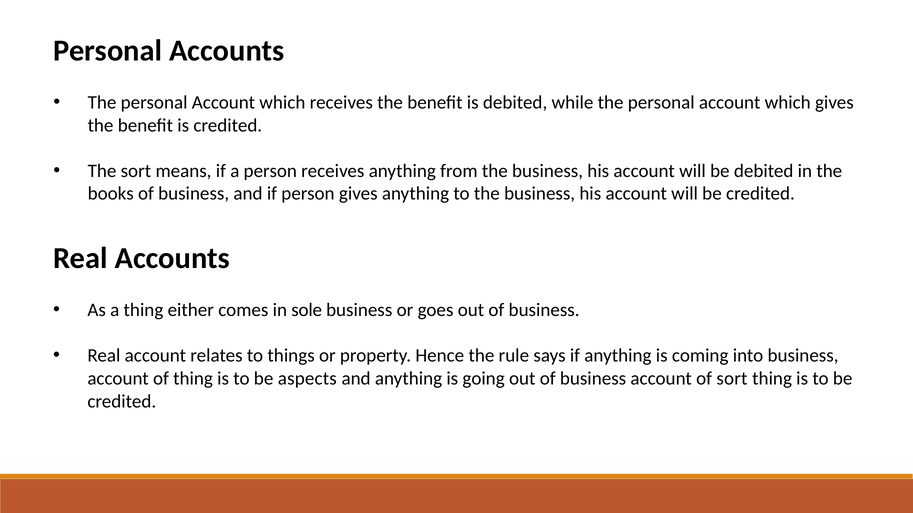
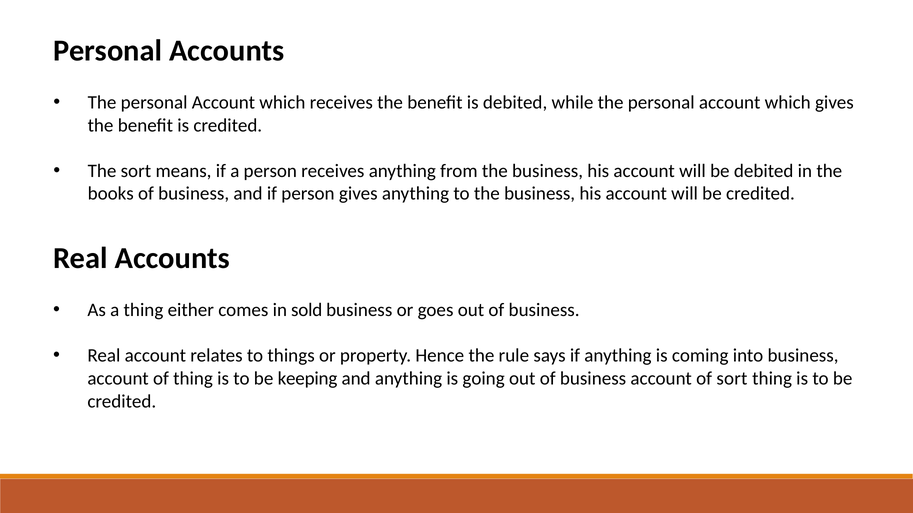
sole: sole -> sold (307, 310)
aspects: aspects -> keeping (308, 379)
